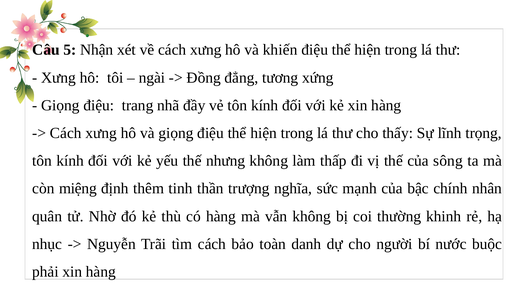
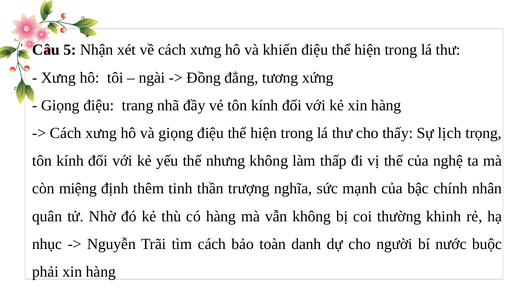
lĩnh: lĩnh -> lịch (450, 133)
sông: sông -> nghệ (448, 161)
